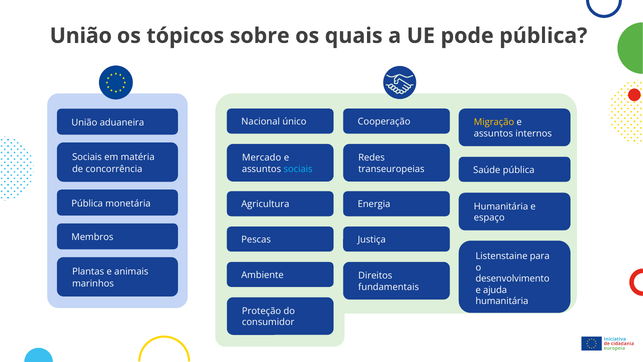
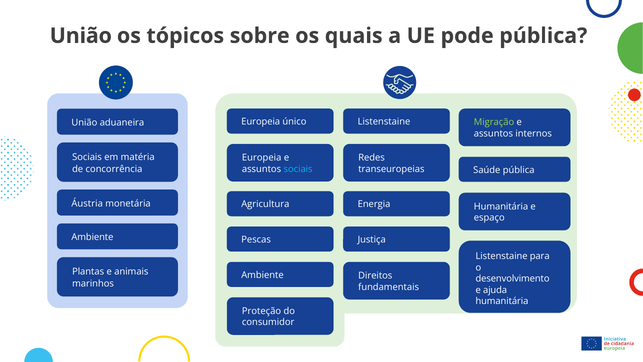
Nacional: Nacional -> Europeia (261, 122)
Cooperação: Cooperação -> Listenstaine (384, 122)
Migração colour: yellow -> light green (494, 122)
Mercado: Mercado -> Europeia (262, 158)
Pública: Pública -> Áustria (87, 203)
Membros: Membros -> Ambiente (92, 237)
